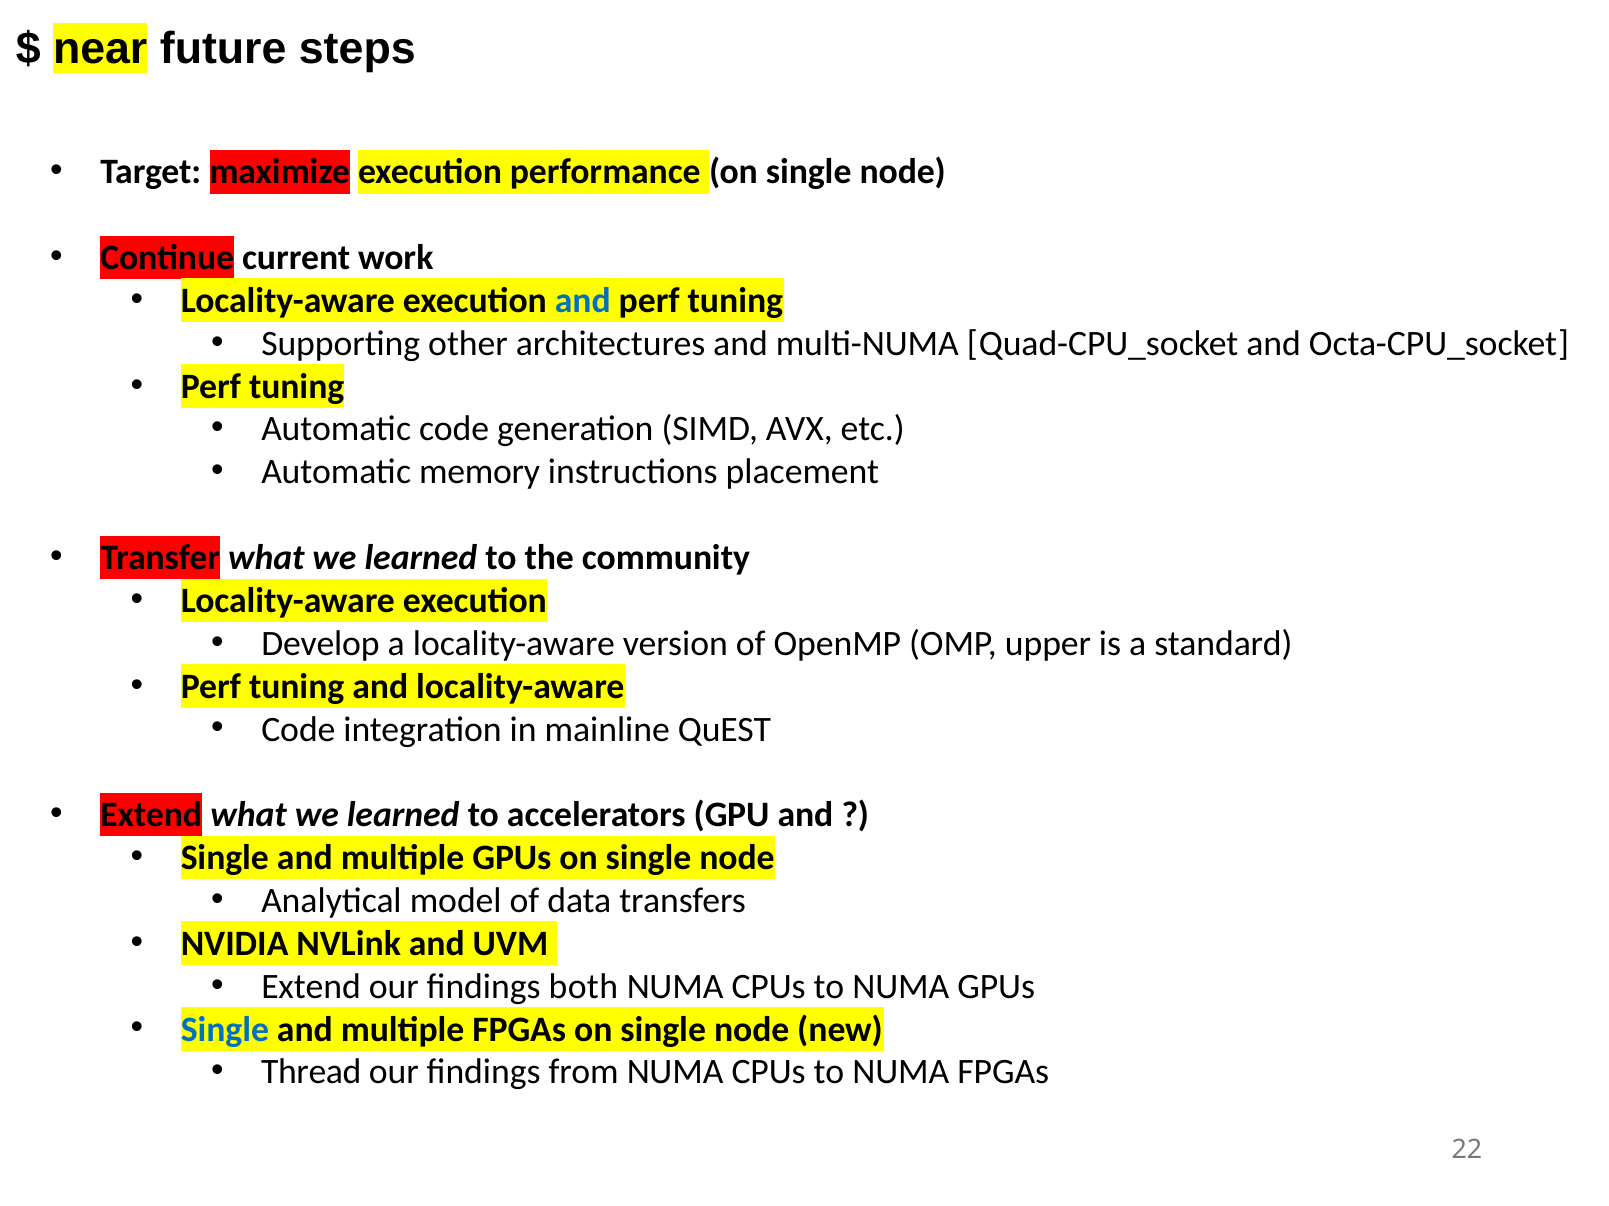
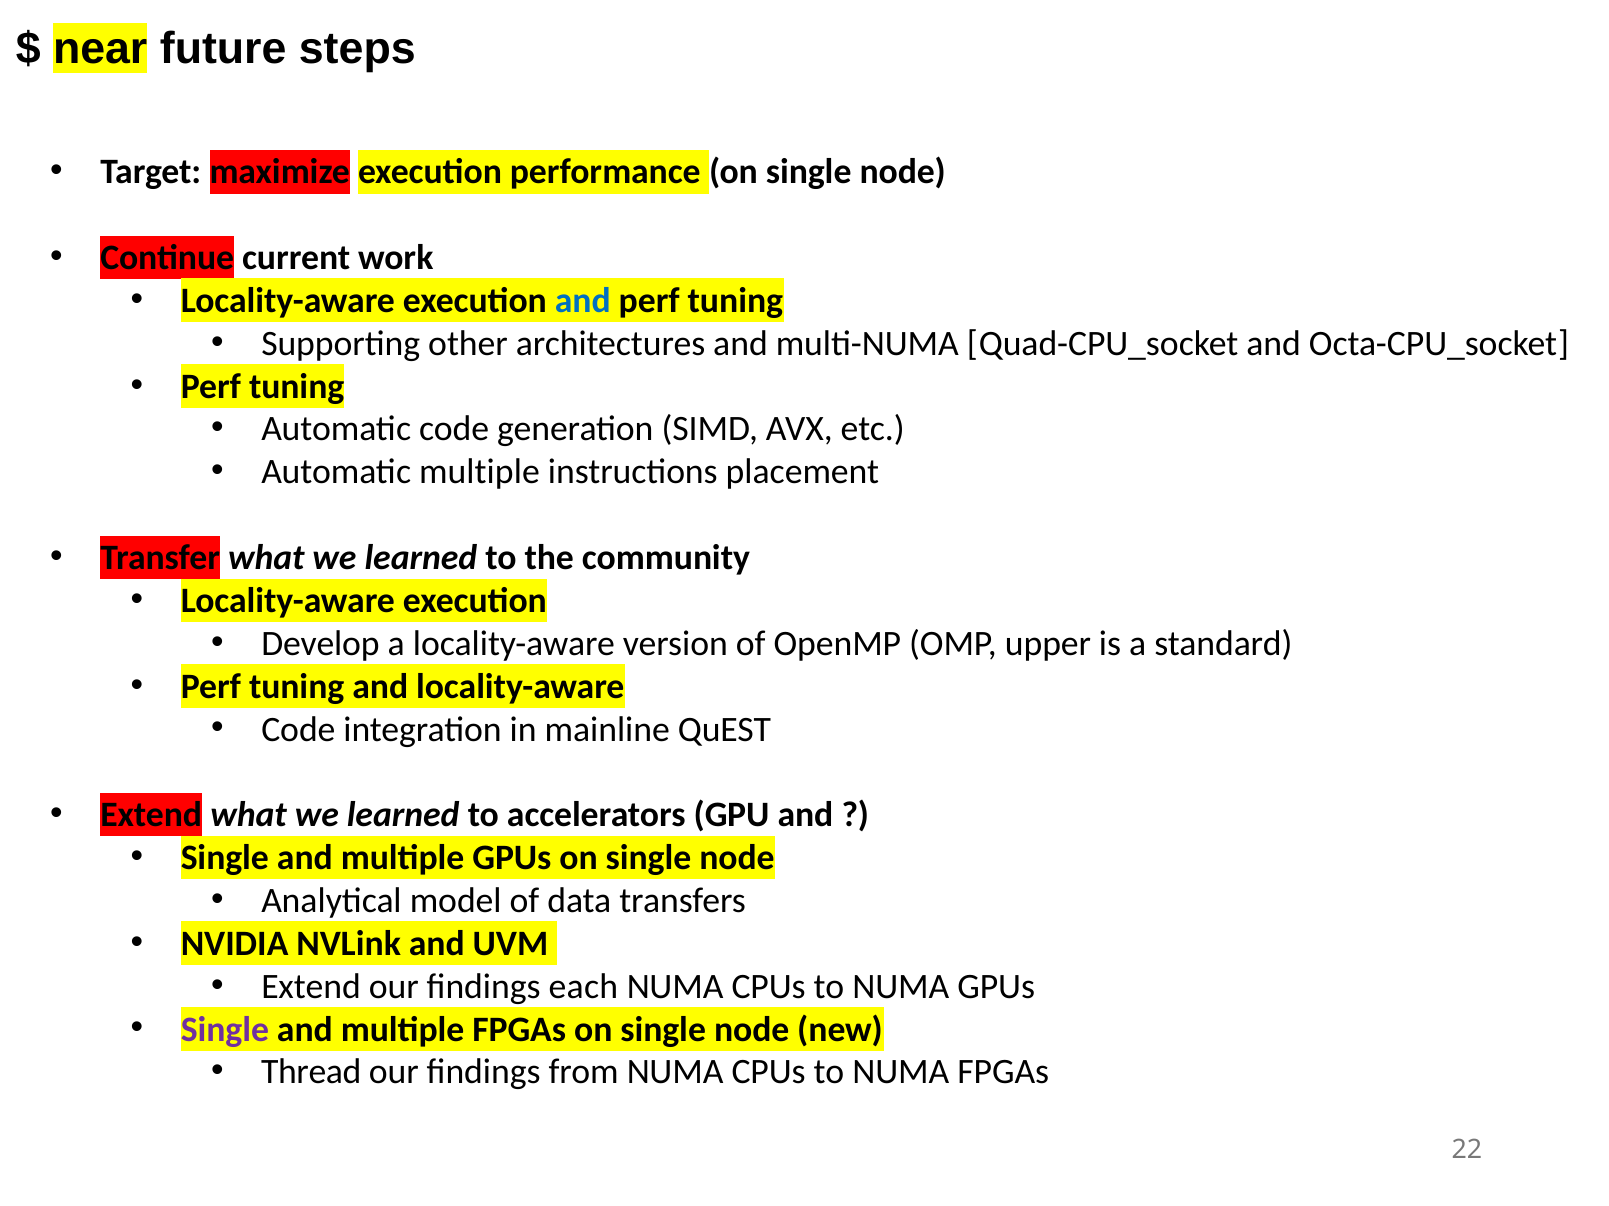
Automatic memory: memory -> multiple (479, 472)
both: both -> each (583, 987)
Single colour: blue -> purple (225, 1030)
